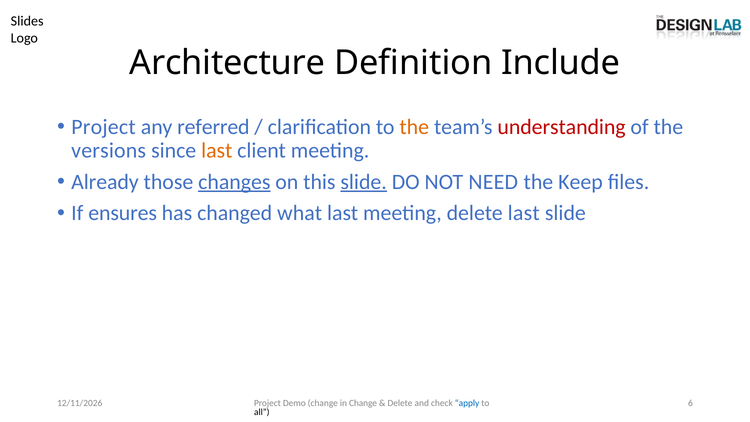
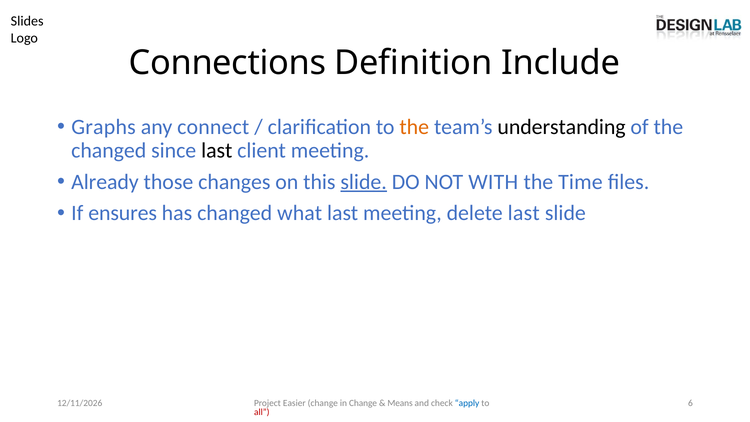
Architecture: Architecture -> Connections (227, 63)
Project: Project -> Graphs (104, 127)
referred: referred -> connect (213, 127)
understanding colour: red -> black (562, 127)
versions: versions -> changed (109, 150)
last colour: orange -> black (217, 150)
changes underline: present -> none (234, 182)
NEED: NEED -> WITH (493, 182)
Keep: Keep -> Time (580, 182)
Demo: Demo -> Easier (294, 403)
Delete: Delete -> Means (400, 403)
all colour: black -> red (262, 412)
